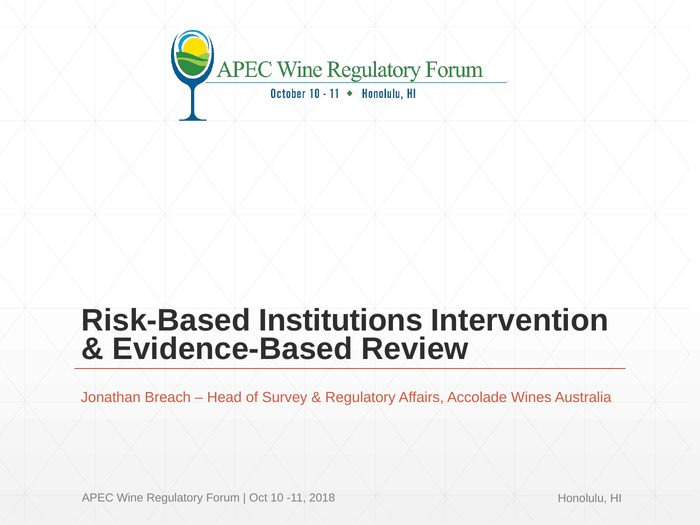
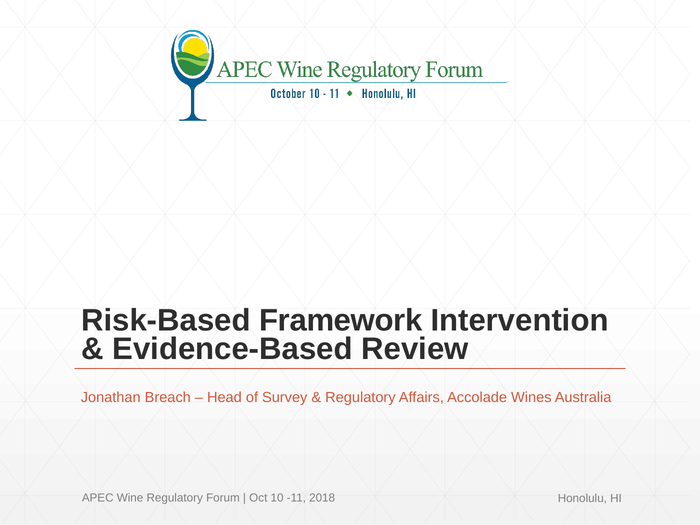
Institutions: Institutions -> Framework (341, 320)
